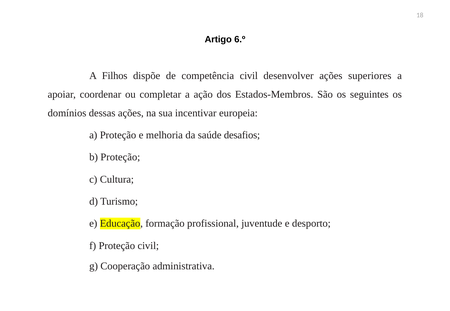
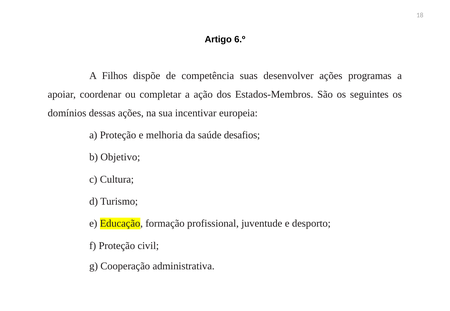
competência civil: civil -> suas (249, 76)
superiores: superiores -> programas (370, 76)
b Proteção: Proteção -> Objetivo (120, 158)
